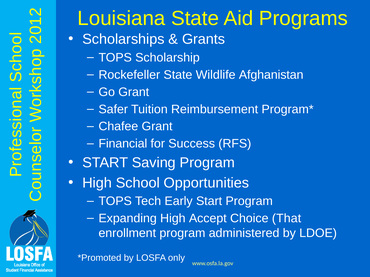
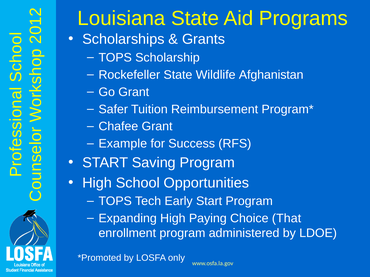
Financial: Financial -> Example (123, 144)
Accept: Accept -> Paying (208, 219)
